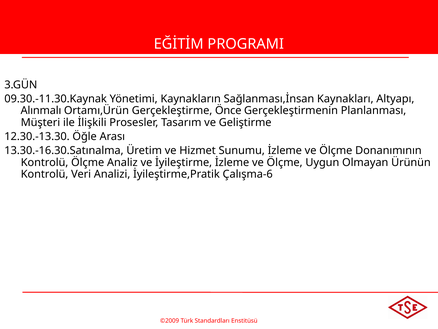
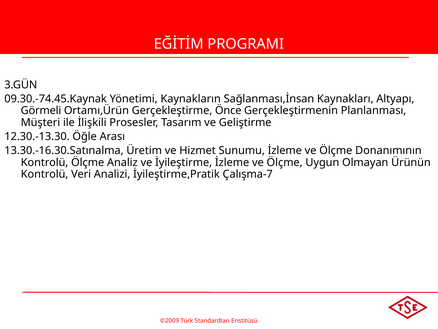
09.30.-11.30.Kaynak: 09.30.-11.30.Kaynak -> 09.30.-74.45.Kaynak (56, 99)
Alınmalı: Alınmalı -> Görmeli (41, 111)
Çalışma-6: Çalışma-6 -> Çalışma-7 (248, 174)
